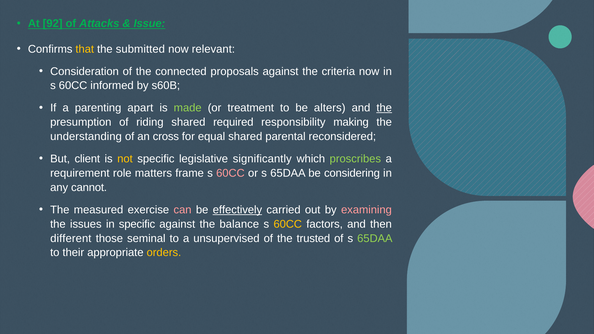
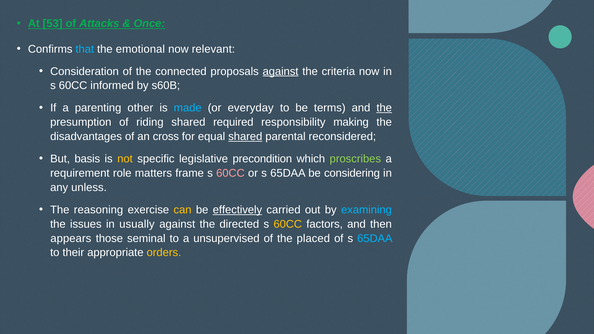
92: 92 -> 53 (53, 24)
Issue: Issue -> Once (149, 24)
that colour: yellow -> light blue (85, 49)
submitted: submitted -> emotional (140, 49)
against underline: none -> present (281, 71)
apart: apart -> other (140, 108)
made colour: light green -> light blue (188, 108)
treatment: treatment -> everyday (251, 108)
alters: alters -> terms (330, 108)
understanding: understanding -> disadvantages (86, 137)
shared underline: none -> present (245, 137)
client: client -> basis (87, 159)
significantly: significantly -> precondition (262, 159)
cannot: cannot -> unless (89, 188)
measured: measured -> reasoning (98, 210)
can colour: pink -> yellow (183, 210)
examining colour: pink -> light blue (366, 210)
in specific: specific -> usually (137, 224)
balance: balance -> directed (239, 224)
different: different -> appears (71, 238)
trusted: trusted -> placed (313, 238)
65DAA colour: light green -> light blue (375, 238)
